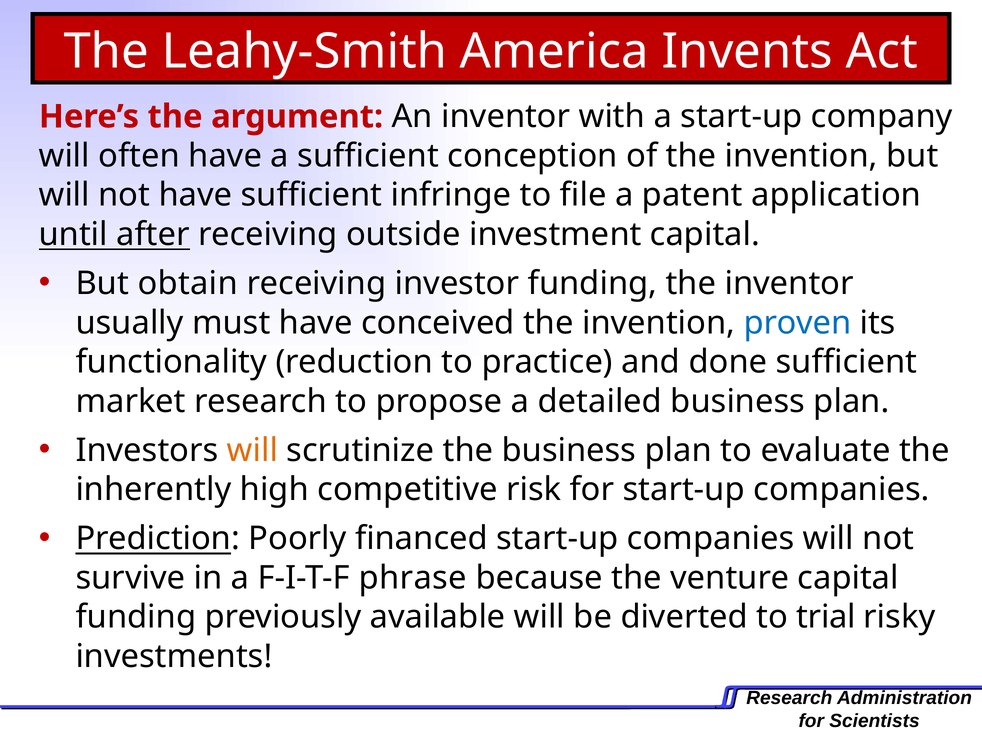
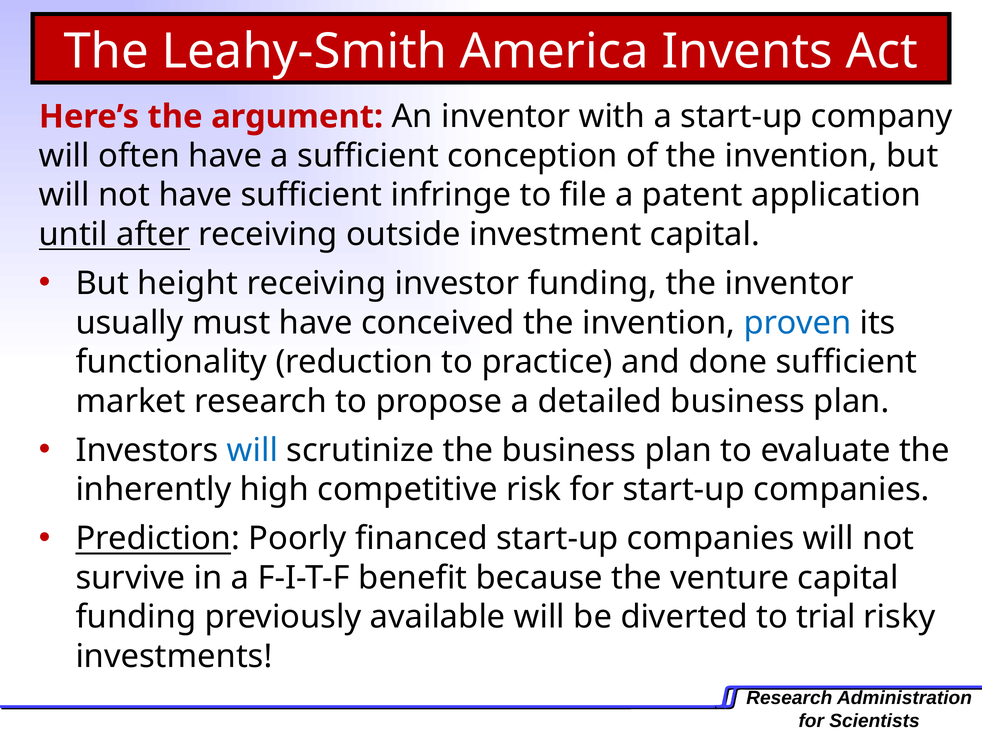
obtain: obtain -> height (188, 284)
will colour: orange -> blue (252, 451)
phrase: phrase -> benefit (413, 578)
